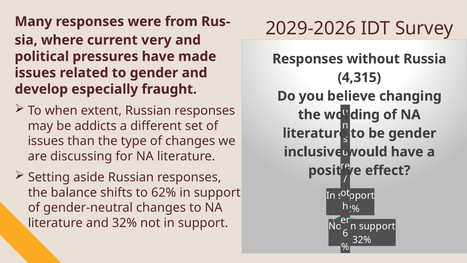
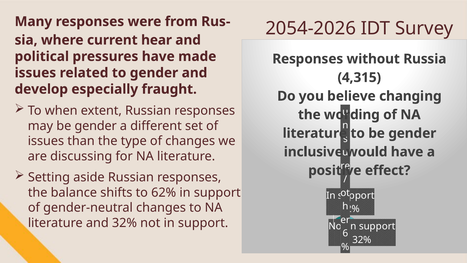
2029-2026: 2029-2026 -> 2054-2026 (311, 28)
very: very -> hear (157, 40)
may be addicts: addicts -> gender (96, 126)
